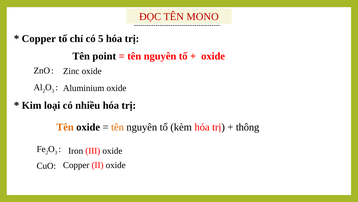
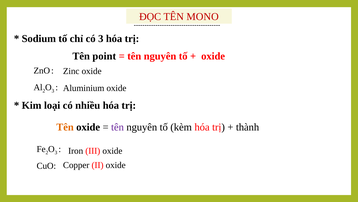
Copper: Copper -> Sodium (39, 38)
có 5: 5 -> 3 (101, 38)
tên colour: orange -> purple (117, 127)
thông: thông -> thành (248, 127)
